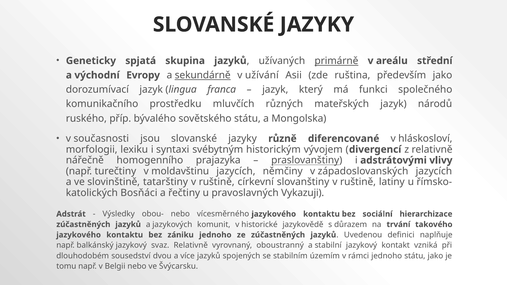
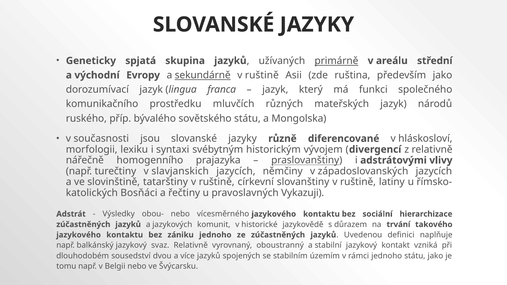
sekundárně v užívání: užívání -> ruštině (262, 75)
moldavštinu: moldavštinu -> slavjanskich (180, 171)
